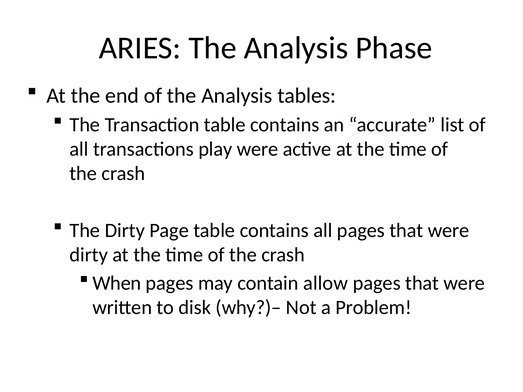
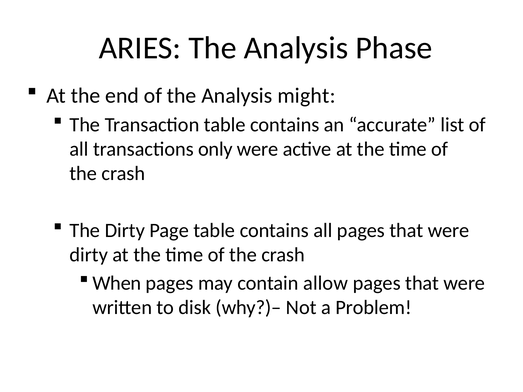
tables: tables -> might (306, 96)
play: play -> only (215, 149)
